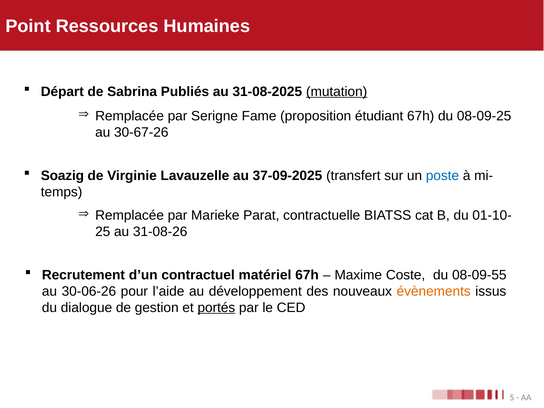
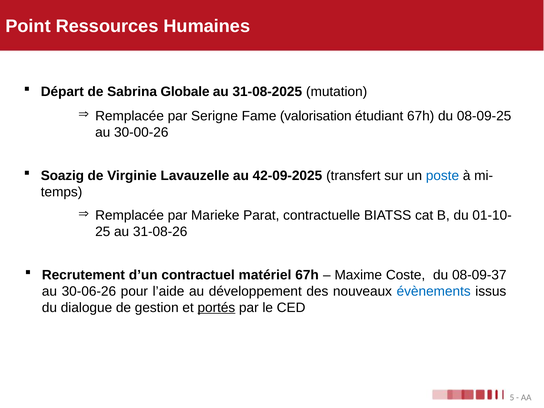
Publiés: Publiés -> Globale (185, 92)
mutation underline: present -> none (337, 92)
proposition: proposition -> valorisation (316, 116)
30-67-26: 30-67-26 -> 30-00-26 (141, 132)
37-09-2025: 37-09-2025 -> 42-09-2025 (287, 176)
08-09-55: 08-09-55 -> 08-09-37 (479, 275)
évènements colour: orange -> blue (434, 291)
